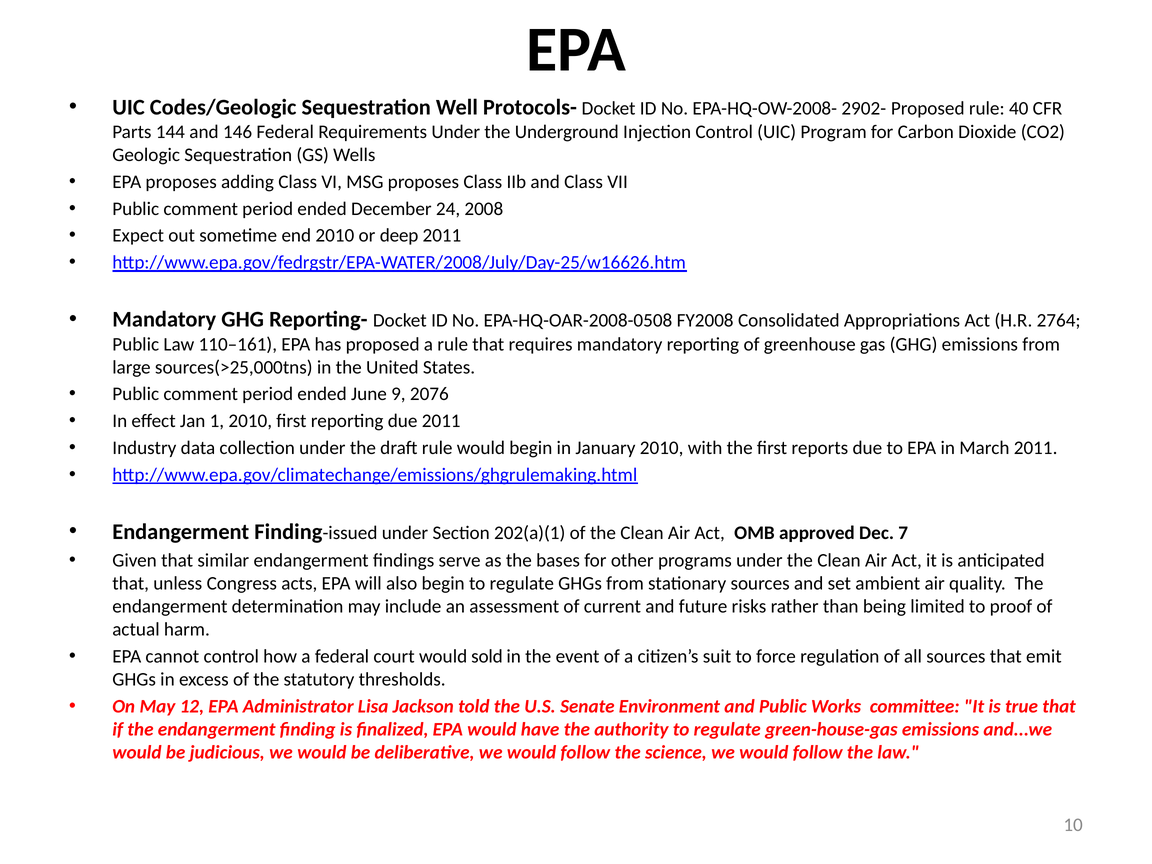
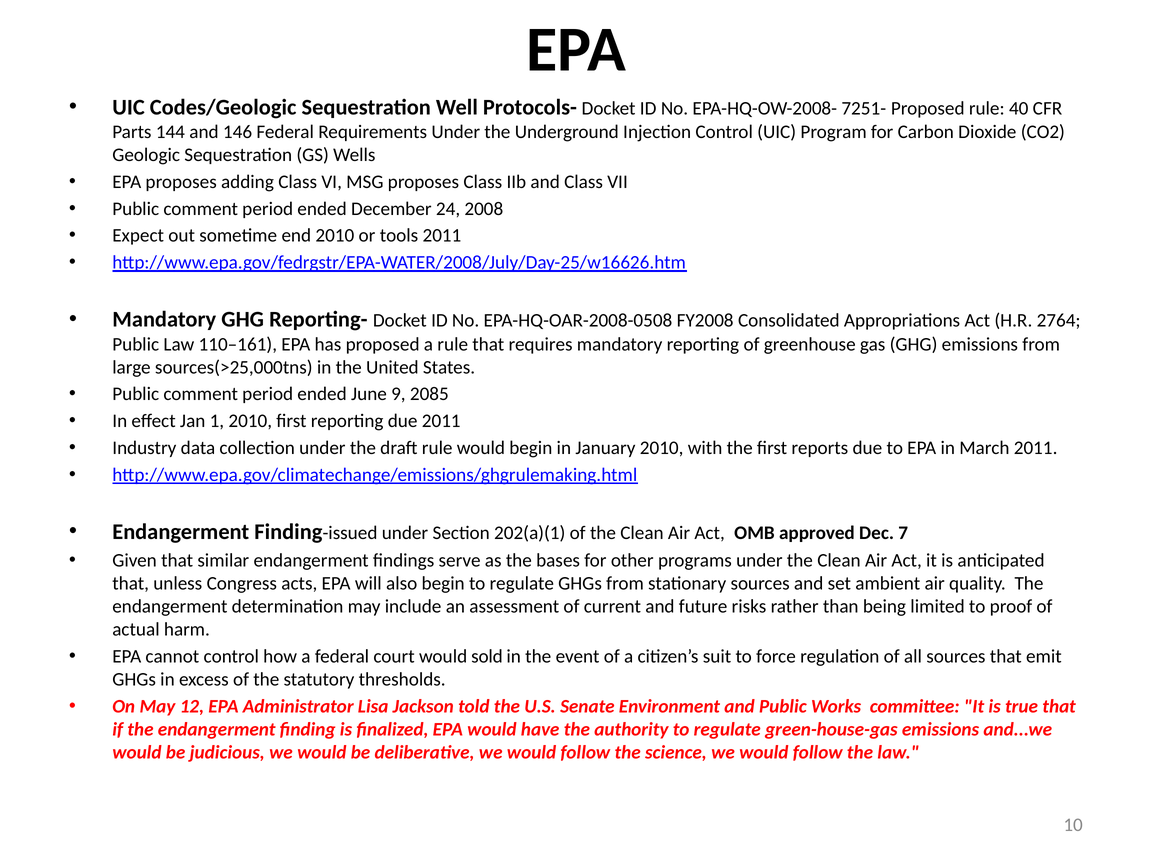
2902-: 2902- -> 7251- (864, 108)
deep: deep -> tools (399, 236)
2076: 2076 -> 2085 (429, 394)
